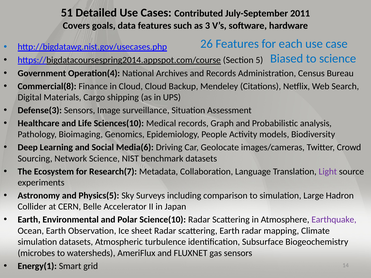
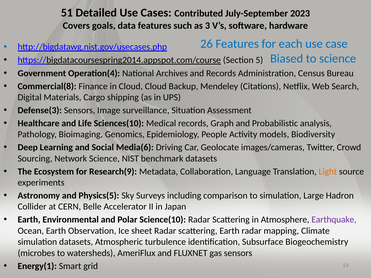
2011: 2011 -> 2023 (300, 14)
Research(7: Research(7 -> Research(9 (113, 172)
Light colour: purple -> orange (328, 172)
